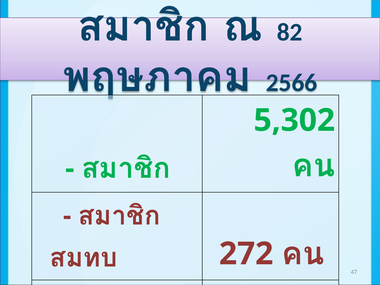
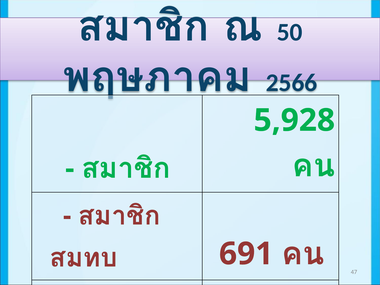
82: 82 -> 50 (290, 32)
5,302: 5,302 -> 5,928 (294, 120)
272: 272 -> 691 (246, 254)
